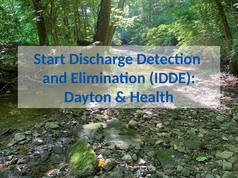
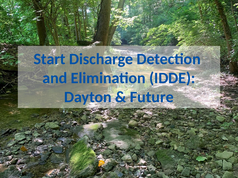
Health: Health -> Future (152, 97)
